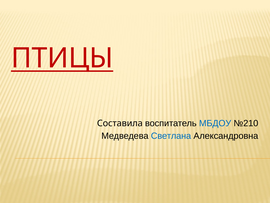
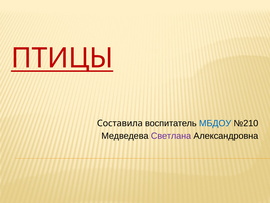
Светлана colour: blue -> purple (171, 136)
